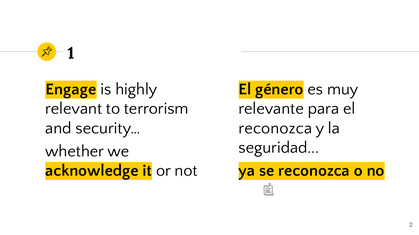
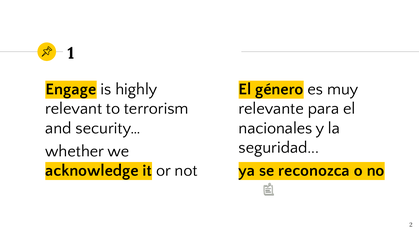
reconozca: reconozca -> nacionales (275, 128)
